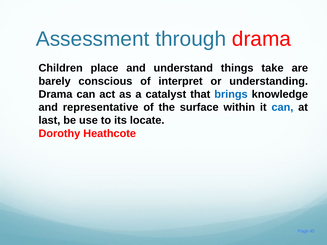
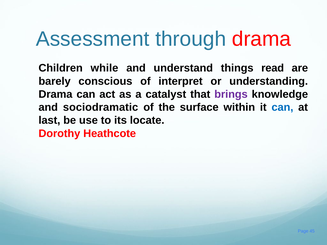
place: place -> while (104, 68)
take: take -> read (273, 68)
brings colour: blue -> purple (231, 94)
representative: representative -> sociodramatic (101, 107)
